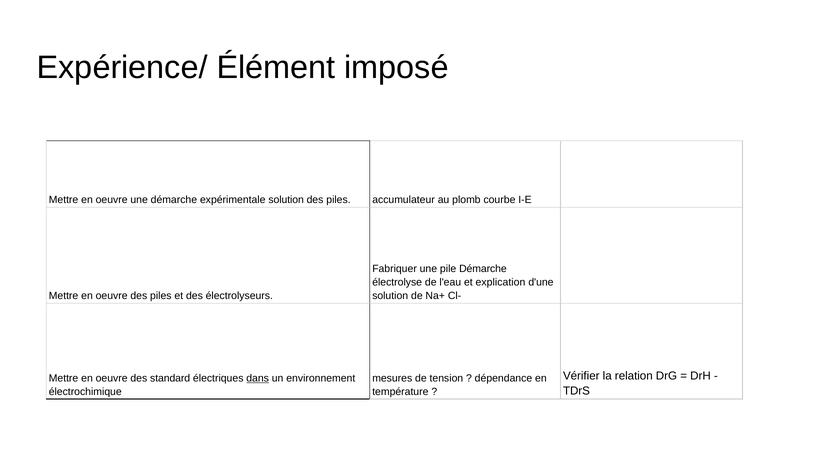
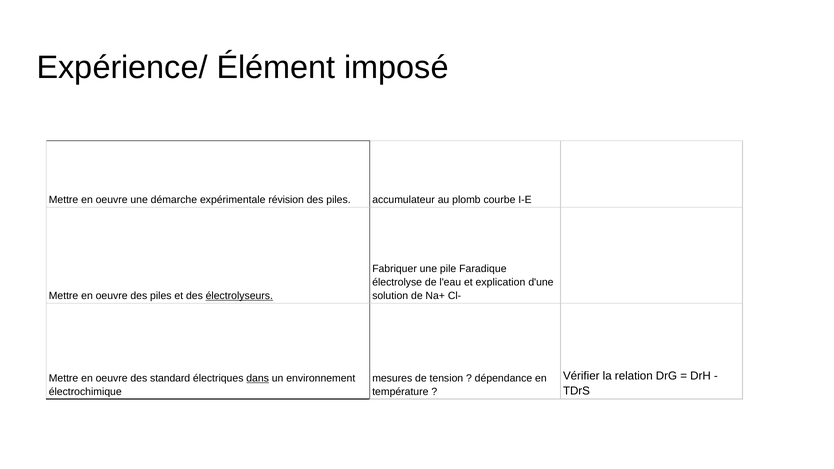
expérimentale solution: solution -> révision (286, 200)
pile Démarche: Démarche -> Faradique (483, 269)
électrolyseurs underline: none -> present (239, 296)
